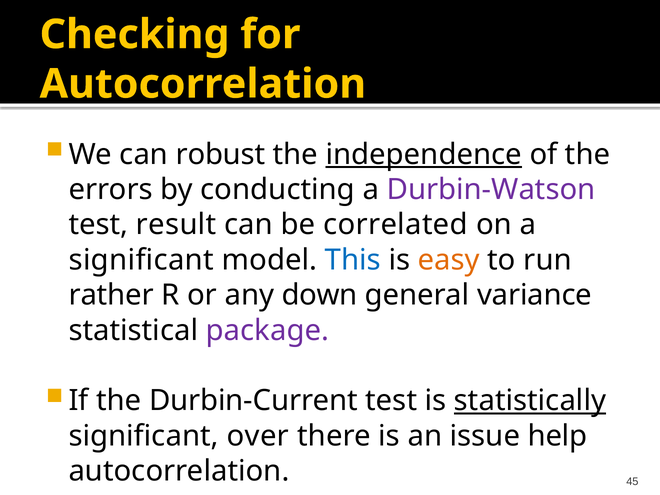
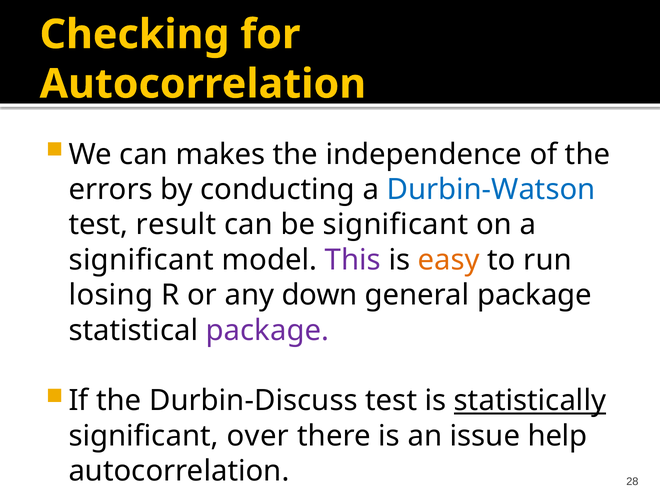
robust: robust -> makes (220, 154)
independence underline: present -> none (424, 154)
Durbin-Watson colour: purple -> blue (491, 190)
be correlated: correlated -> significant (396, 225)
This colour: blue -> purple (353, 260)
rather: rather -> losing (111, 295)
general variance: variance -> package (535, 295)
Durbin-Current: Durbin-Current -> Durbin-Discuss (253, 401)
45: 45 -> 28 (632, 481)
